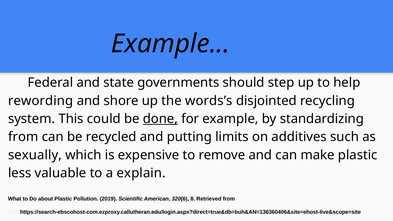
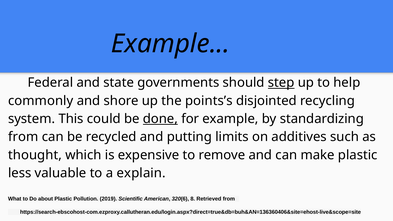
step underline: none -> present (281, 83)
rewording: rewording -> commonly (41, 101)
words’s: words’s -> points’s (209, 101)
sexually: sexually -> thought (35, 155)
